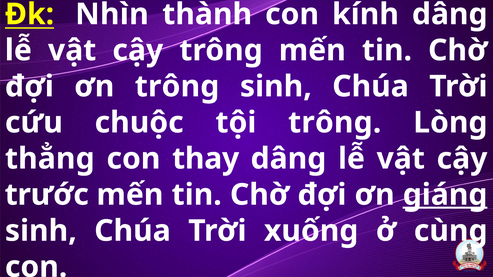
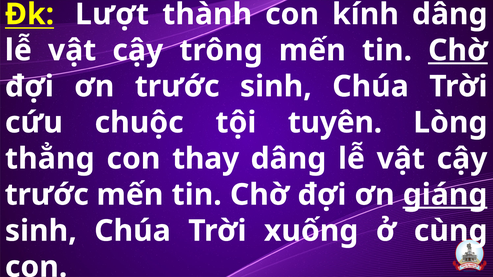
Nhìn: Nhìn -> Lượt (112, 14)
Chờ underline: none -> present (458, 50)
ơn trông: trông -> trước (177, 87)
tội trông: trông -> tuyên (335, 123)
